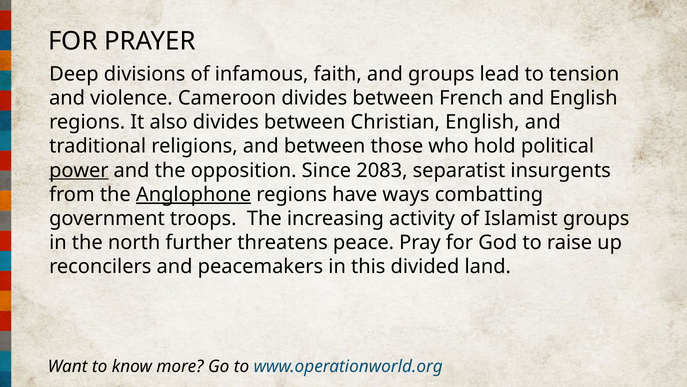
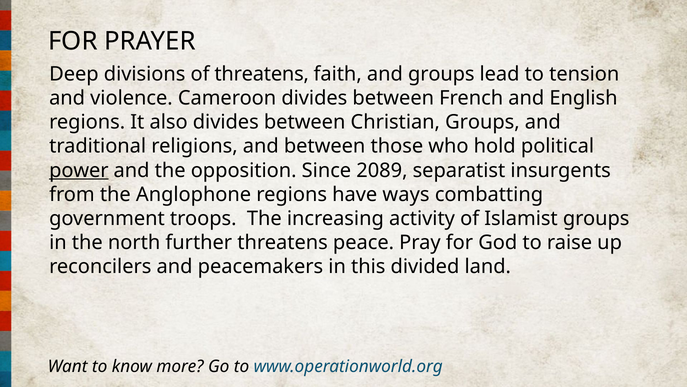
of infamous: infamous -> threatens (262, 74)
Christian English: English -> Groups (482, 122)
2083: 2083 -> 2089 (382, 170)
Anglophone underline: present -> none (194, 194)
